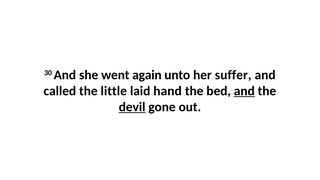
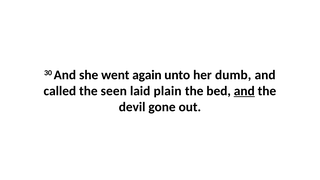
suffer: suffer -> dumb (233, 75)
little: little -> seen (114, 91)
hand: hand -> plain (168, 91)
devil underline: present -> none (132, 107)
